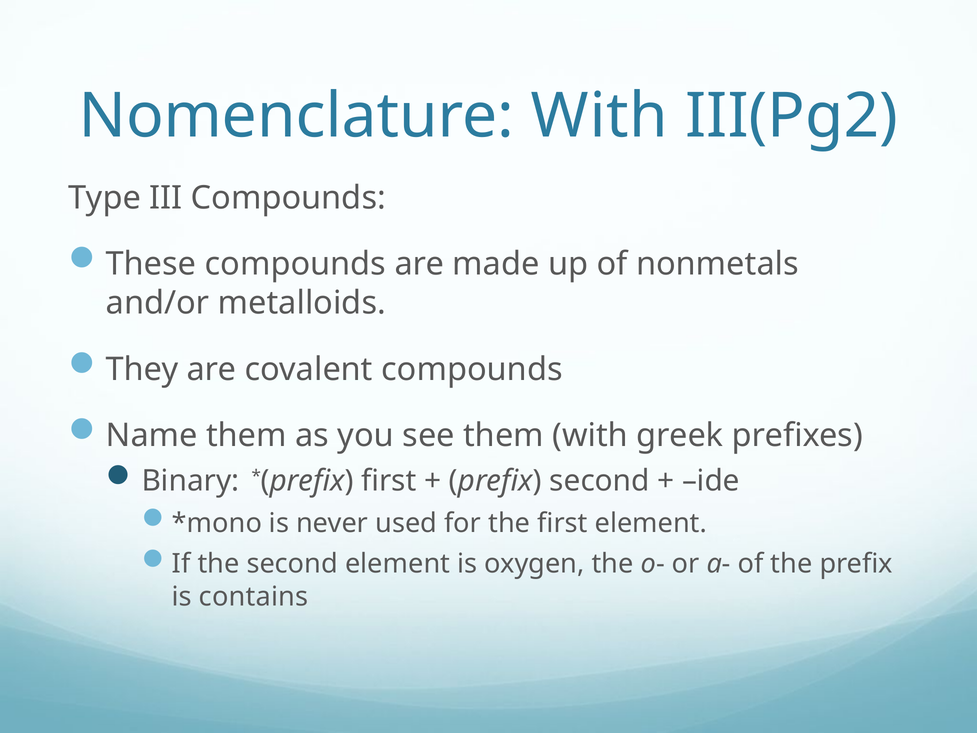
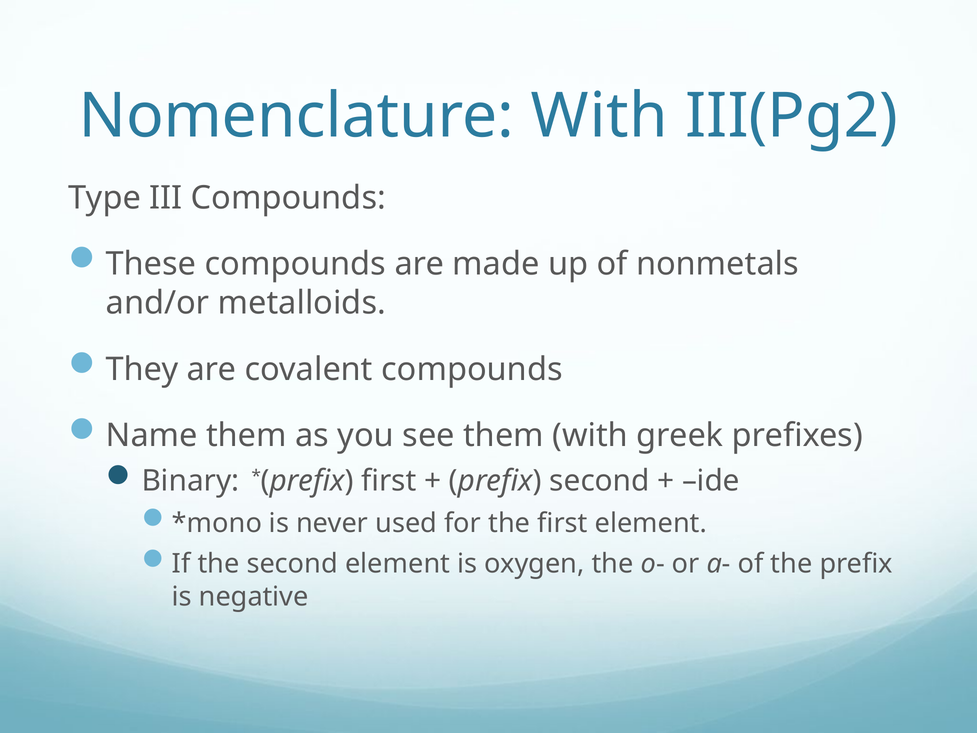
contains: contains -> negative (254, 596)
